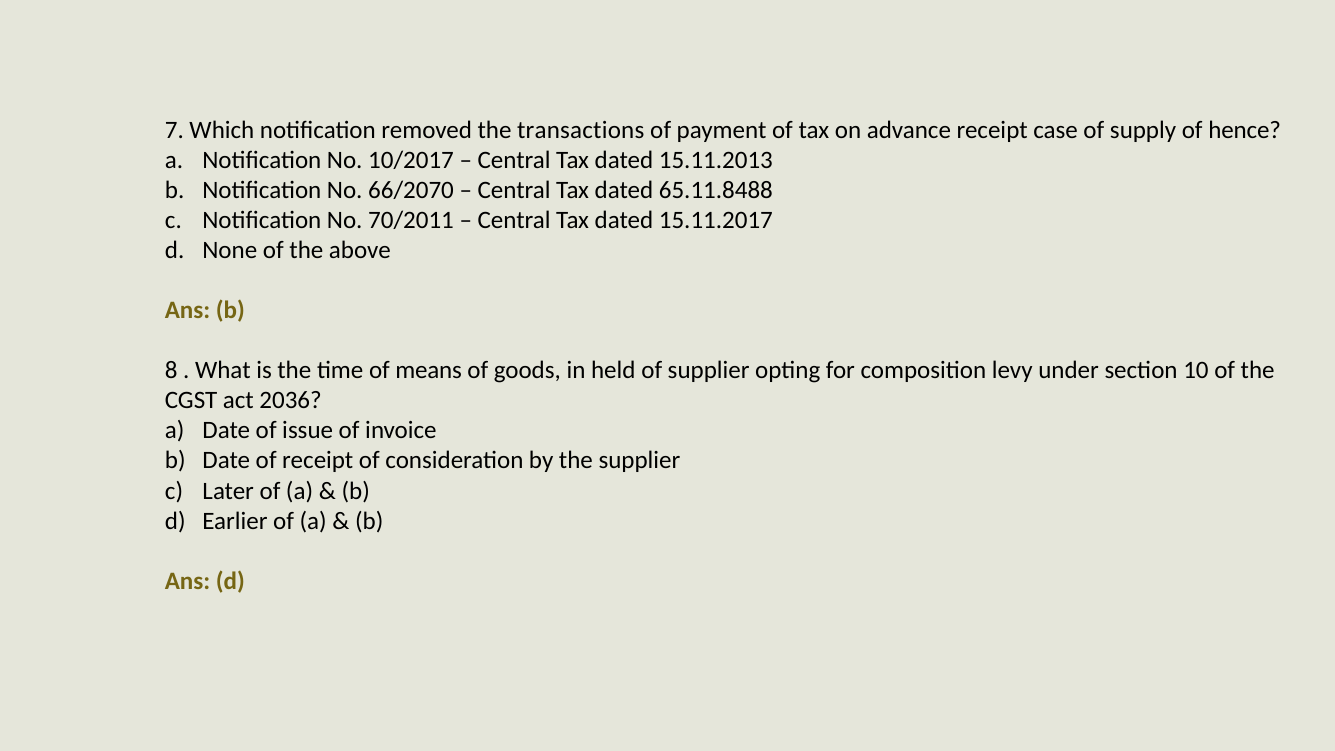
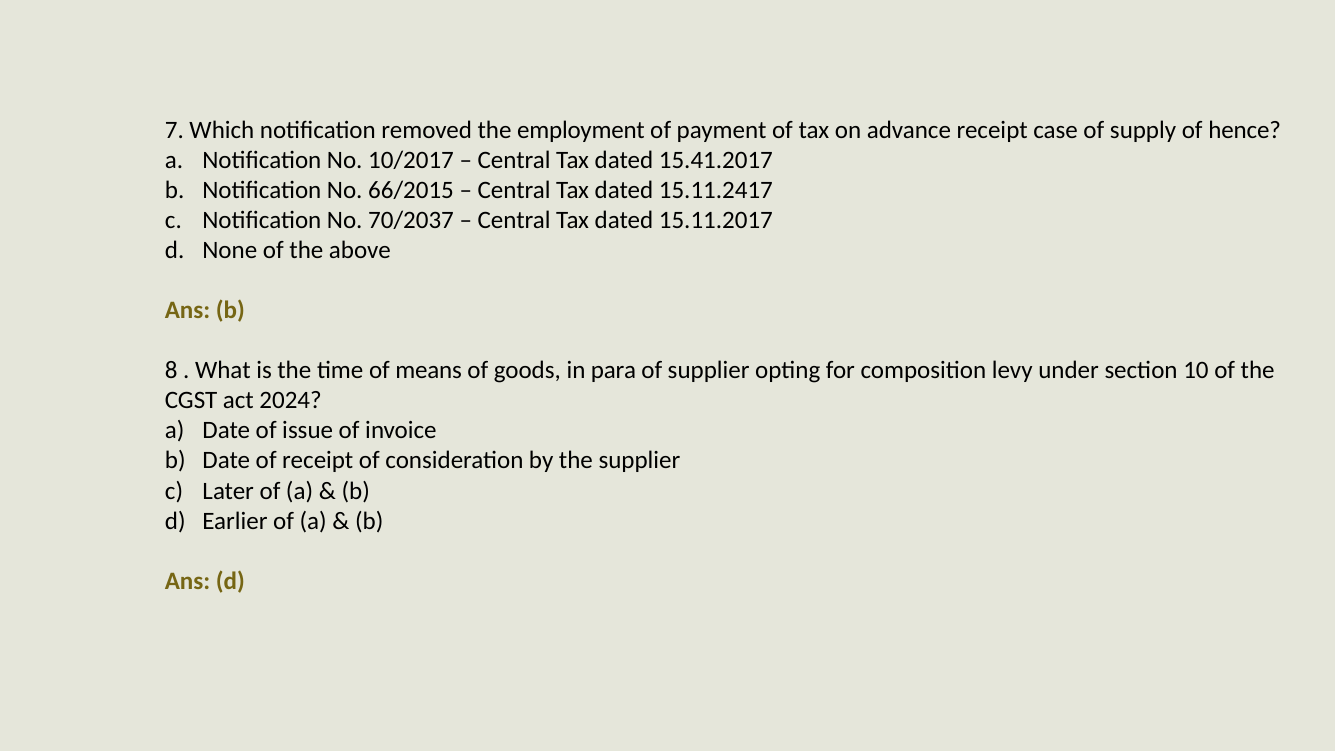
transactions: transactions -> employment (581, 130)
15.11.2013: 15.11.2013 -> 15.41.2017 (716, 160)
66/2070: 66/2070 -> 66/2015 (411, 190)
65.11.8488: 65.11.8488 -> 15.11.2417 (716, 190)
70/2011: 70/2011 -> 70/2037 (411, 220)
held: held -> para (613, 371)
2036: 2036 -> 2024 (291, 401)
